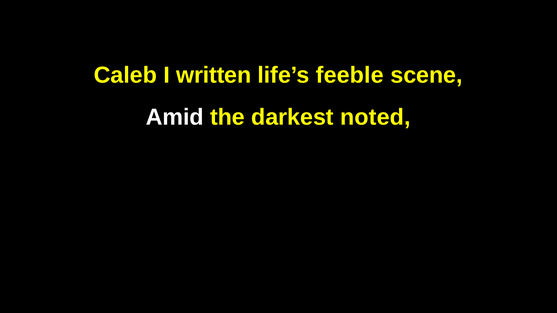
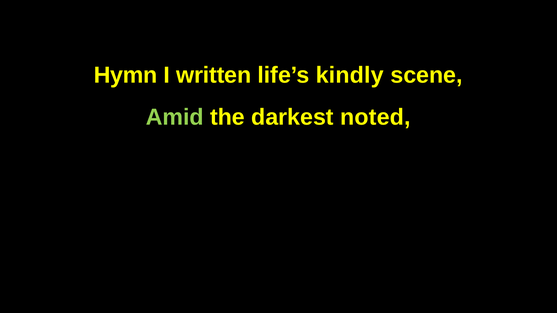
Caleb: Caleb -> Hymn (126, 75)
feeble: feeble -> kindly (350, 75)
Amid colour: white -> light green (175, 117)
